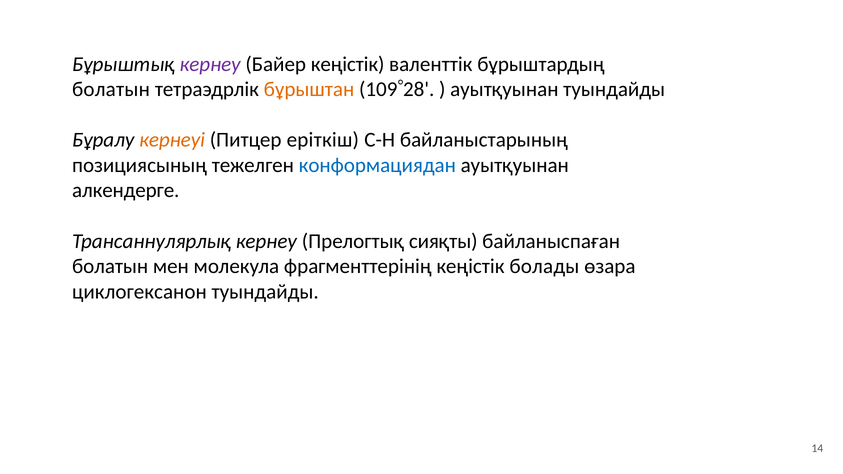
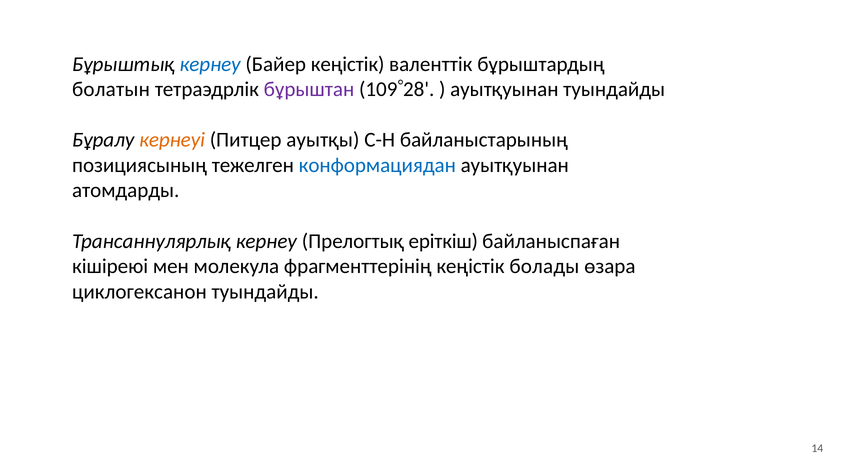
кернеу colour: purple -> blue (210, 64)
бұрыштан colour: orange -> purple (309, 89)
еріткіш: еріткіш -> ауытқы (323, 140)
алкендерге: алкендерге -> атомдарды (126, 191)
сияқты: сияқты -> еріткіш (443, 241)
болатын: болатын -> кішіреюі (110, 266)
